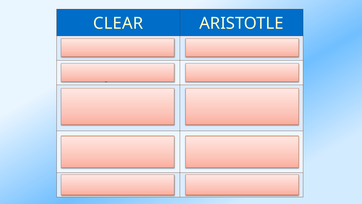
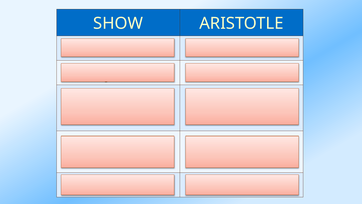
CLEAR: CLEAR -> SHOW (118, 23)
